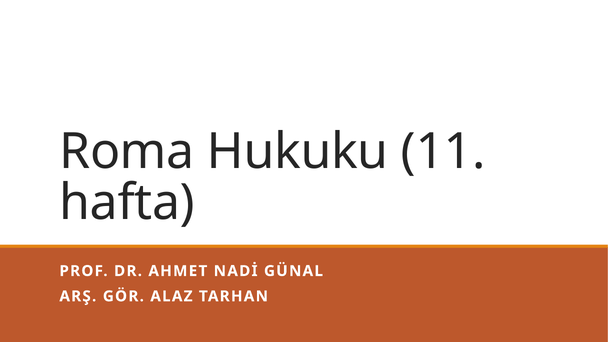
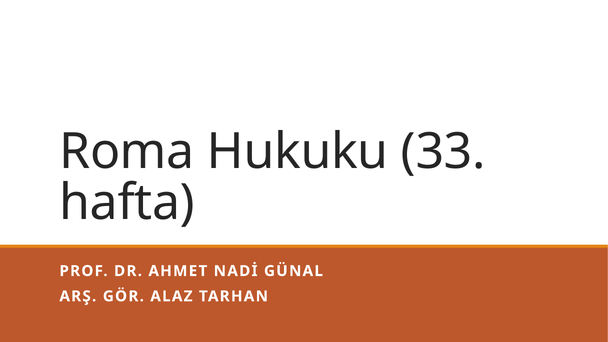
11: 11 -> 33 (443, 152)
